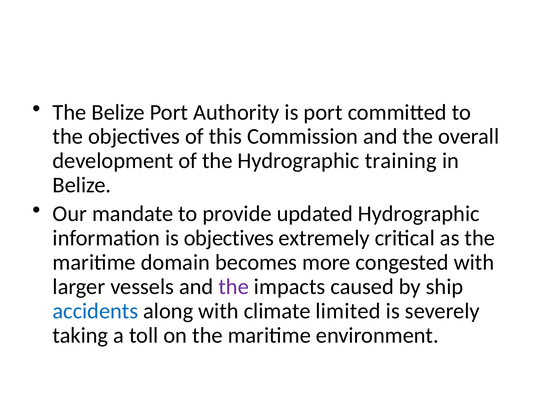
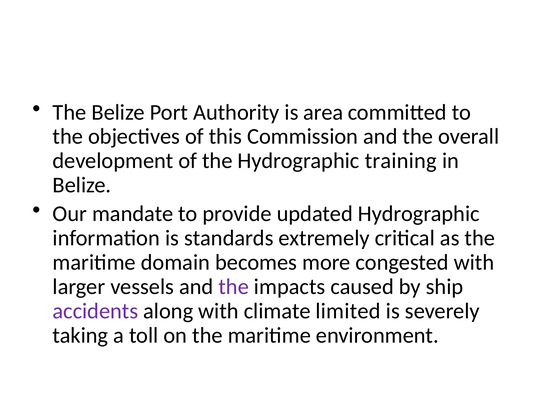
is port: port -> area (323, 112)
is objectives: objectives -> standards (229, 238)
accidents colour: blue -> purple (95, 310)
